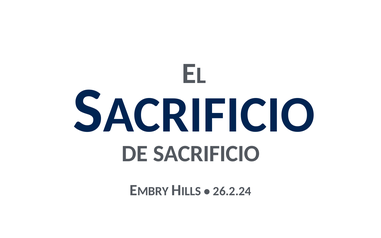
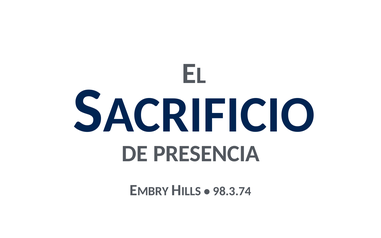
SACRIFICIO: SACRIFICIO -> PRESENCIA (206, 154)
26.2.24: 26.2.24 -> 98.3.74 (232, 191)
